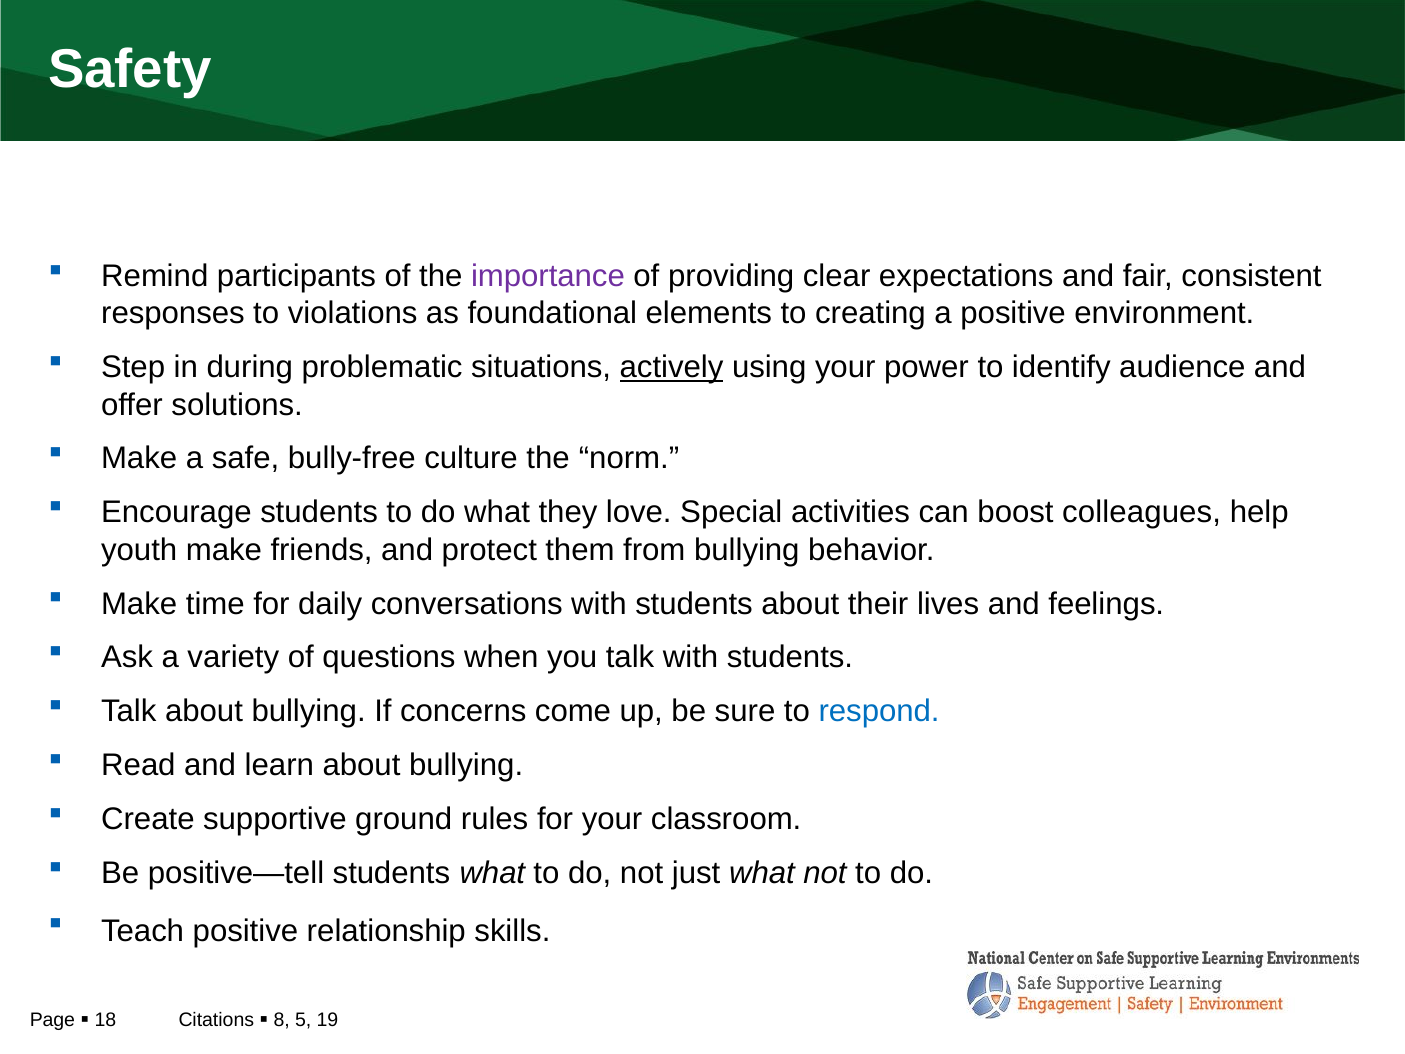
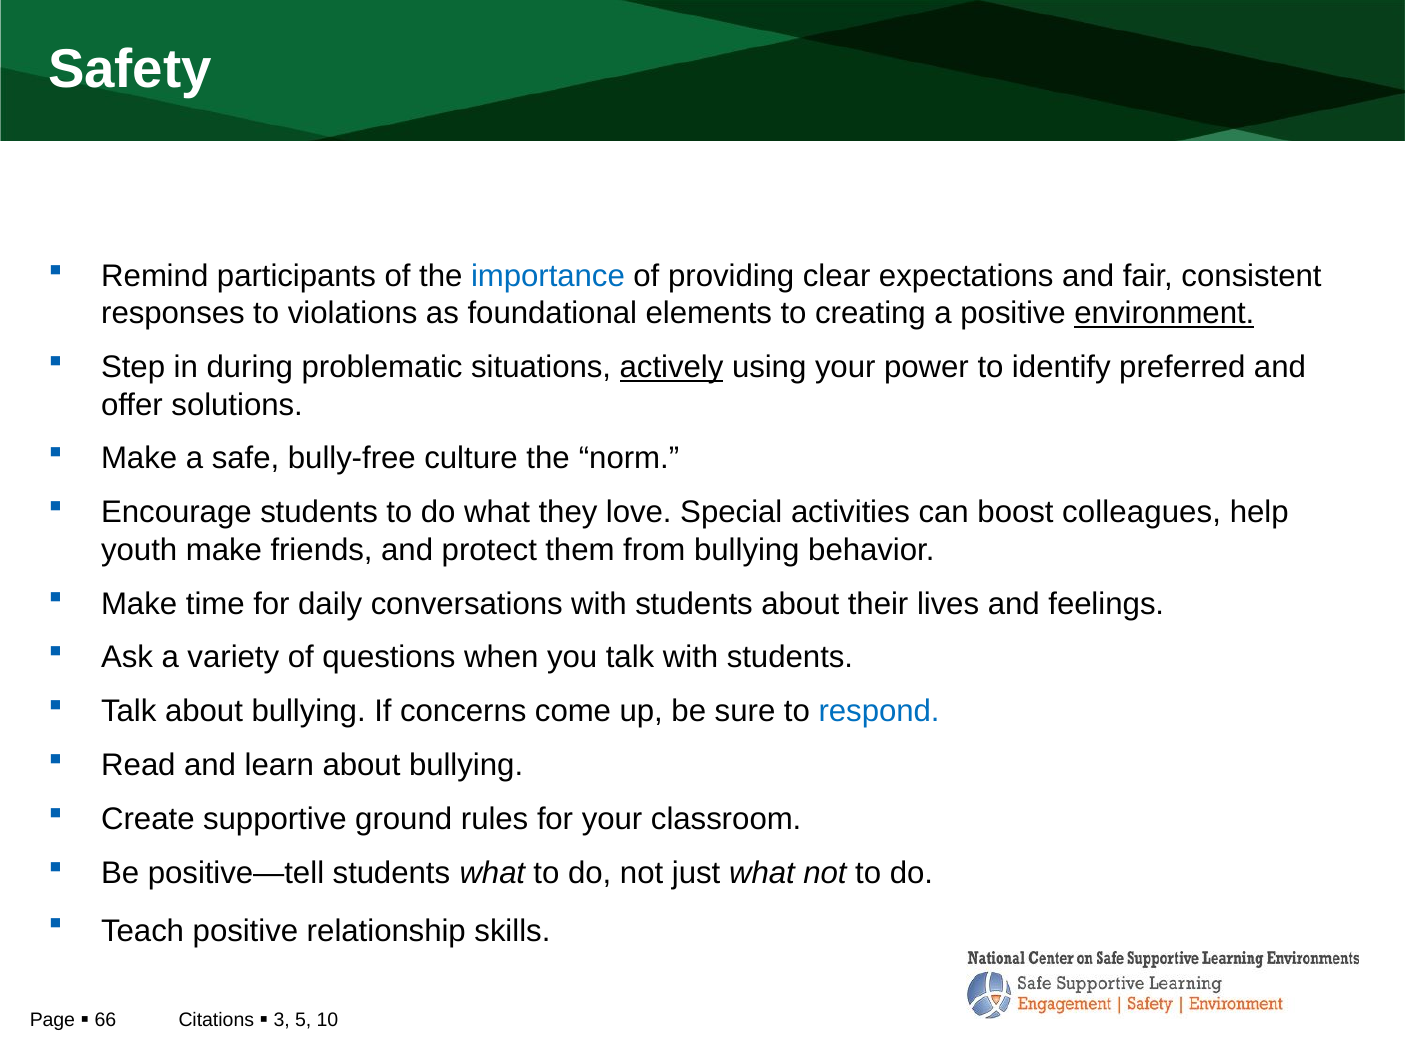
importance colour: purple -> blue (548, 276)
environment underline: none -> present (1164, 313)
audience: audience -> preferred (1182, 367)
18: 18 -> 66 (105, 1020)
8: 8 -> 3 (282, 1020)
19: 19 -> 10 (327, 1020)
